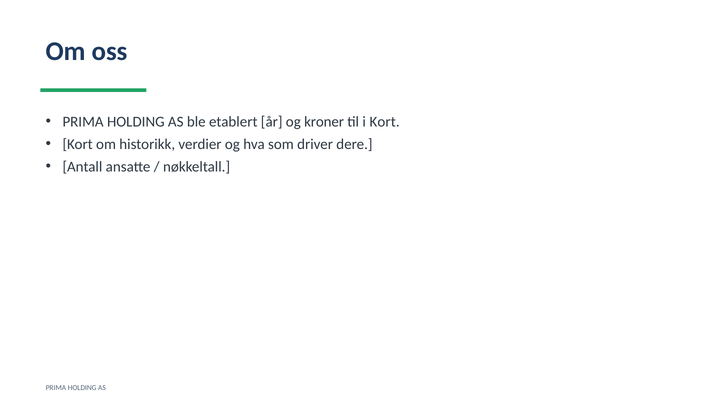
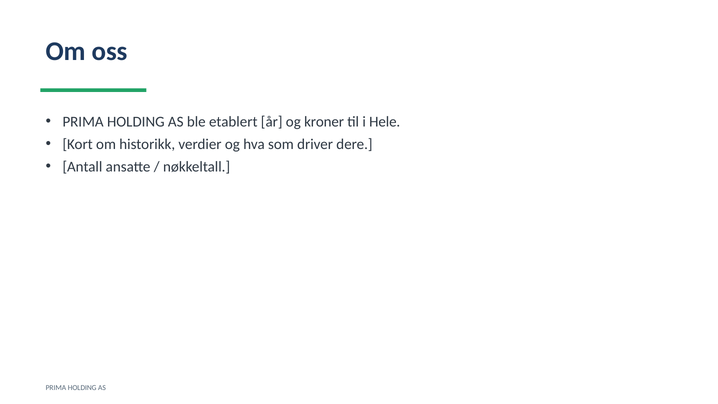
i Kort: Kort -> Hele (385, 122)
